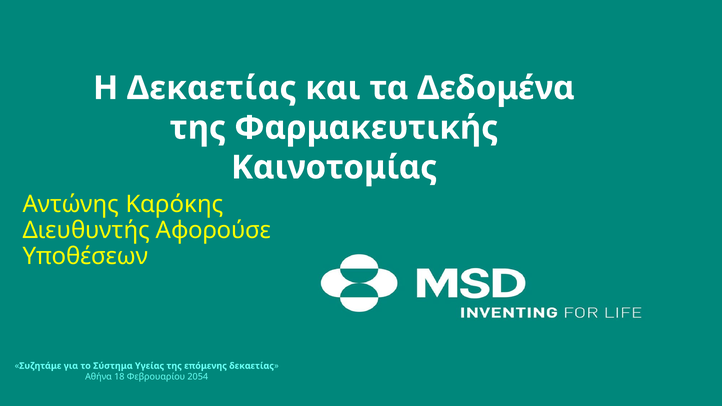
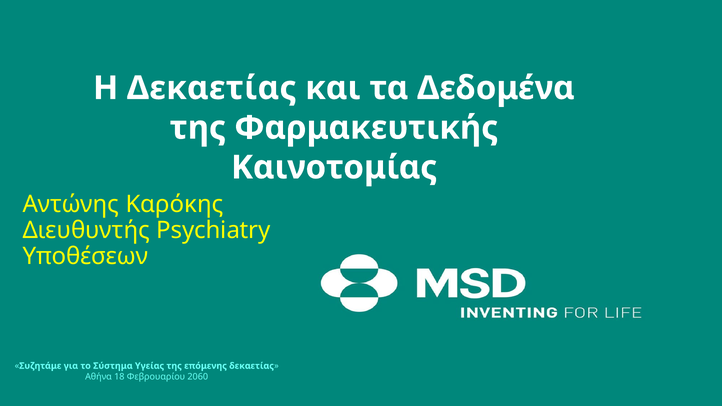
Αφορούσε: Αφορούσε -> Psychiatry (213, 230)
2054: 2054 -> 2060 (198, 377)
